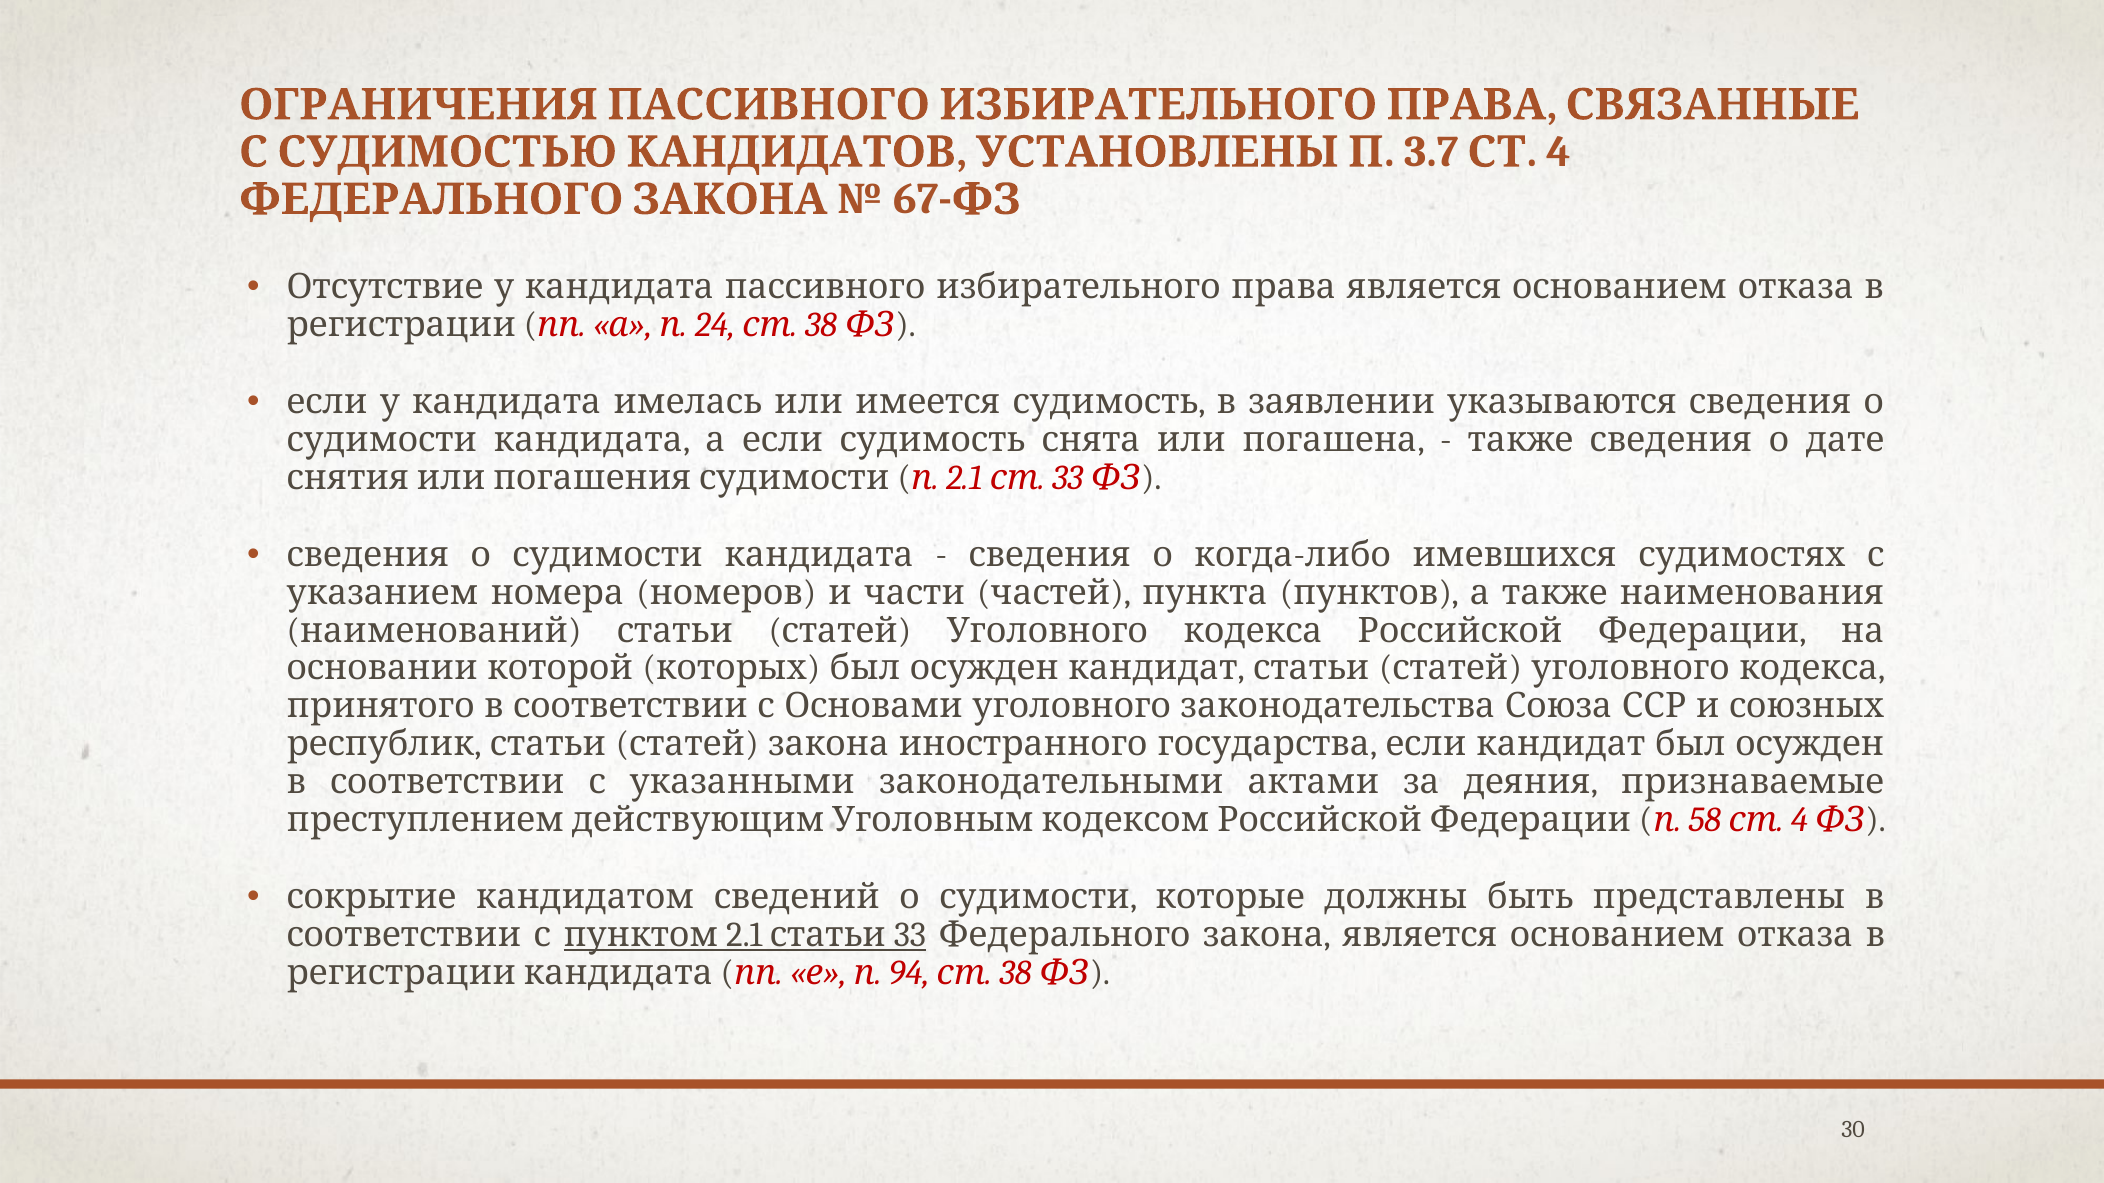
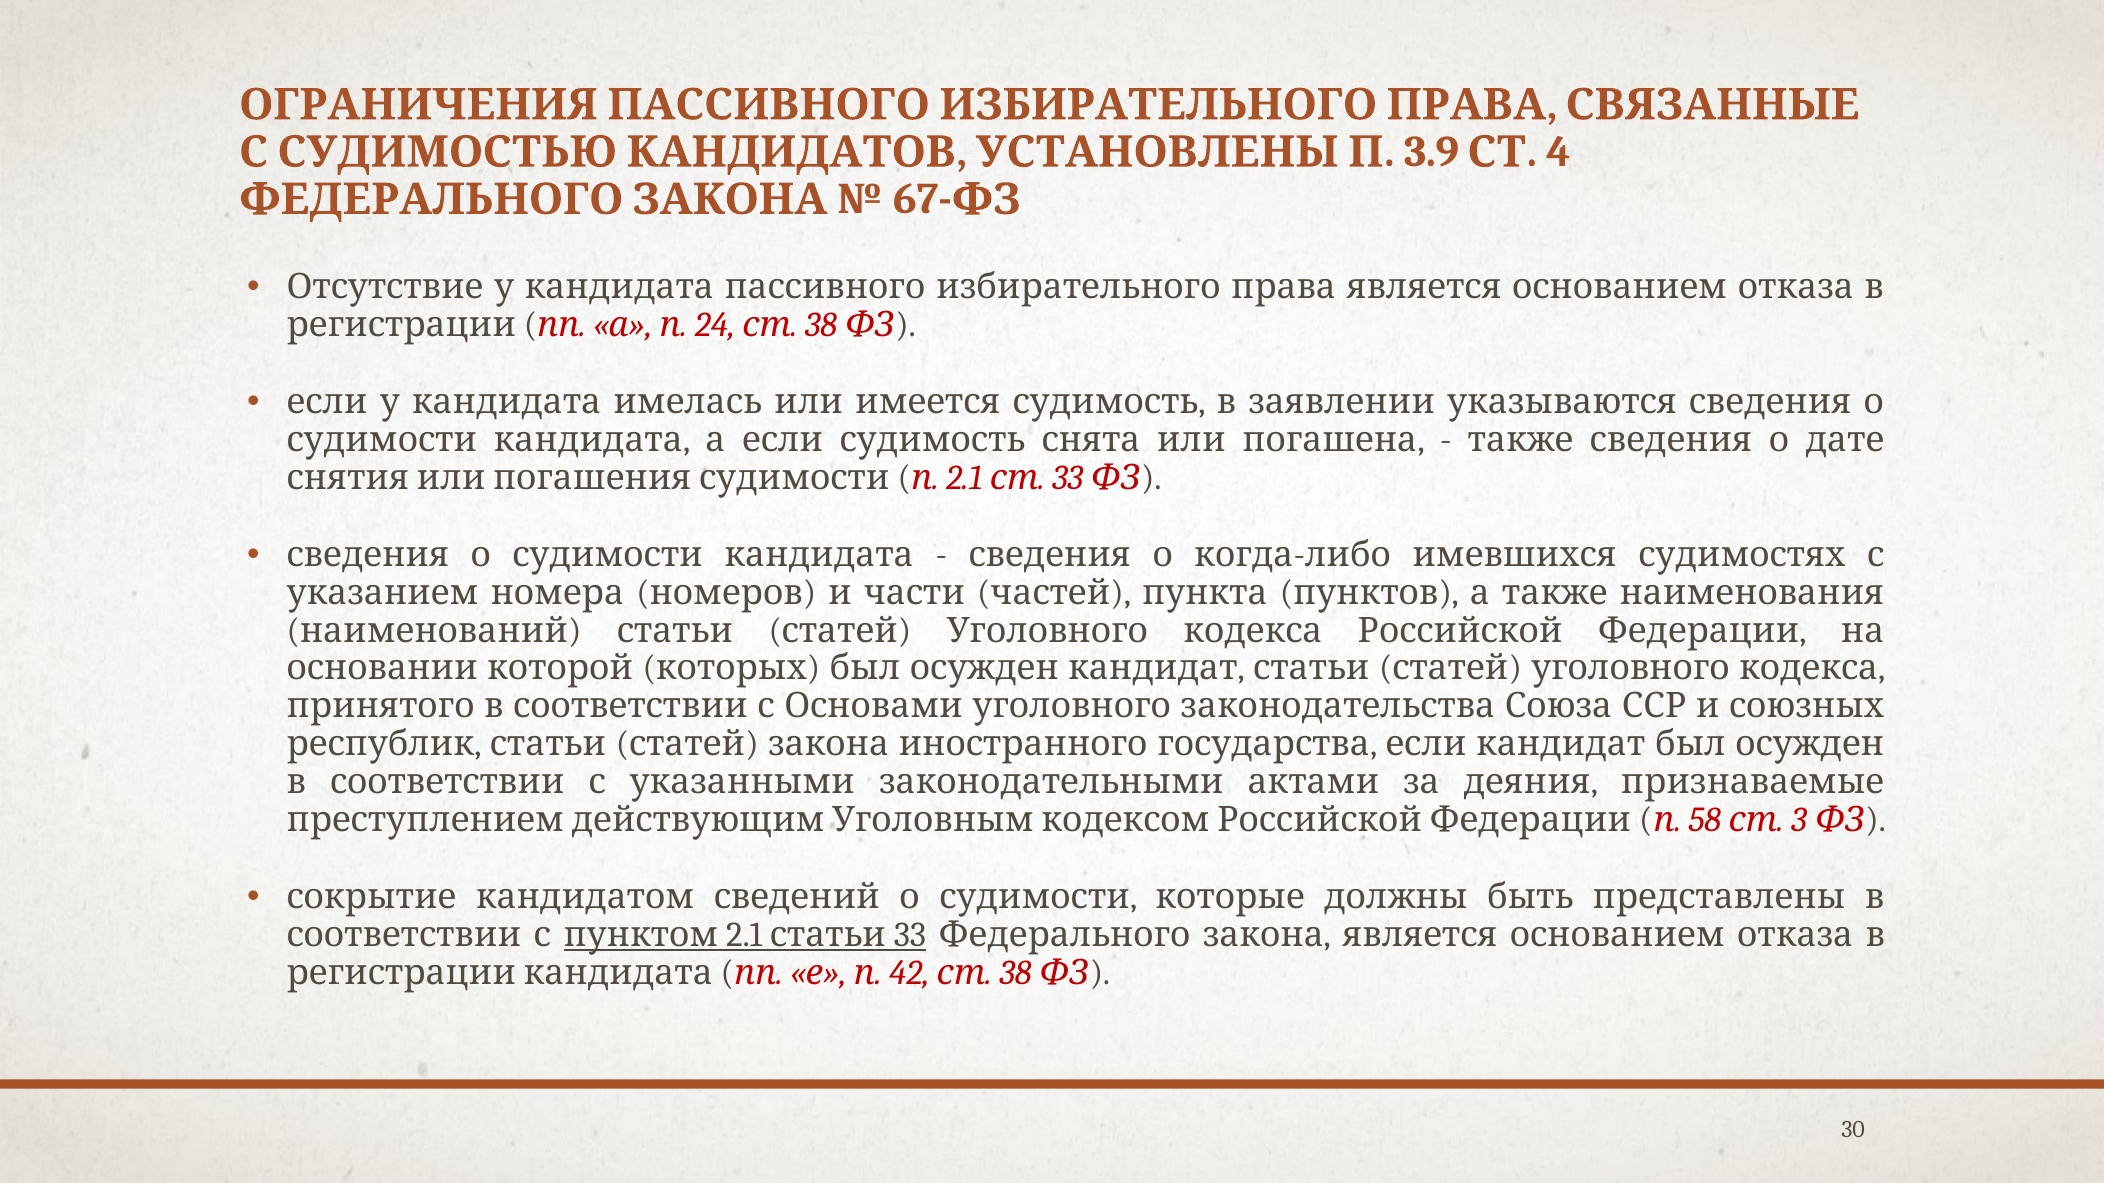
3.7: 3.7 -> 3.9 (1432, 152)
4: 4 -> 3 (1799, 820)
94: 94 -> 42 (909, 973)
